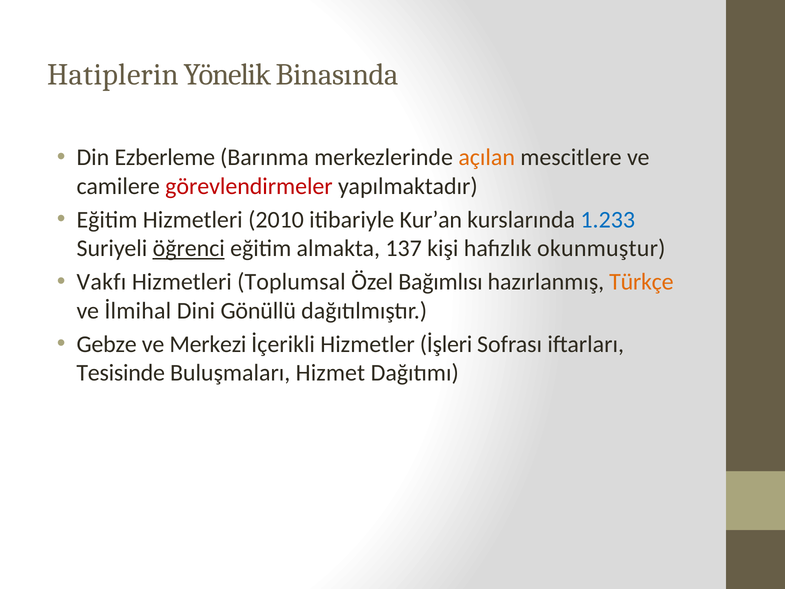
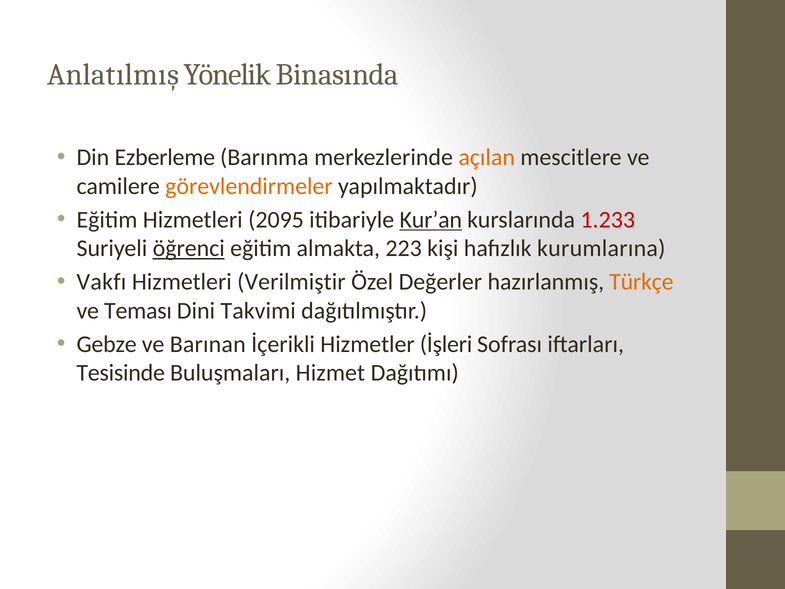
Hatiplerin: Hatiplerin -> Anlatılmış (113, 75)
görevlendirmeler colour: red -> orange (249, 186)
2010: 2010 -> 2095 (276, 220)
Kur’an underline: none -> present (431, 220)
1.233 colour: blue -> red (608, 220)
137: 137 -> 223 (404, 248)
okunmuştur: okunmuştur -> kurumlarına (601, 248)
Toplumsal: Toplumsal -> Verilmiştir (291, 282)
Bağımlısı: Bağımlısı -> Değerler (440, 282)
İlmihal: İlmihal -> Teması (138, 311)
Gönüllü: Gönüllü -> Takvimi (258, 311)
Merkezi: Merkezi -> Barınan (208, 344)
